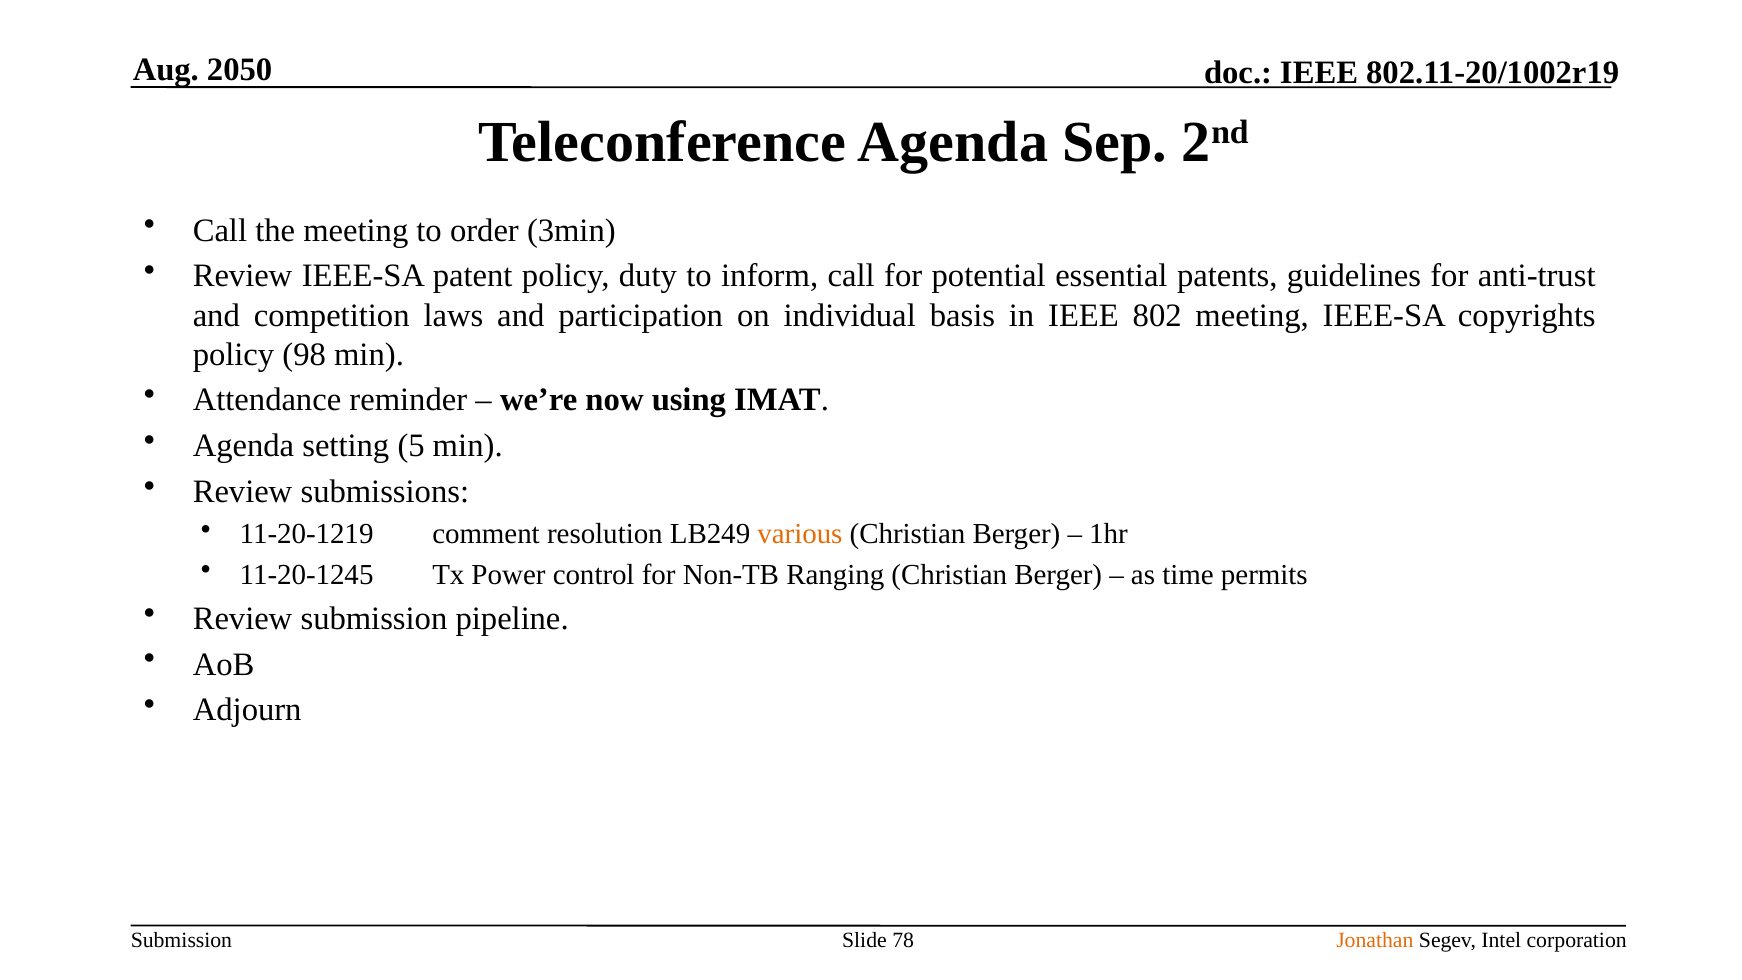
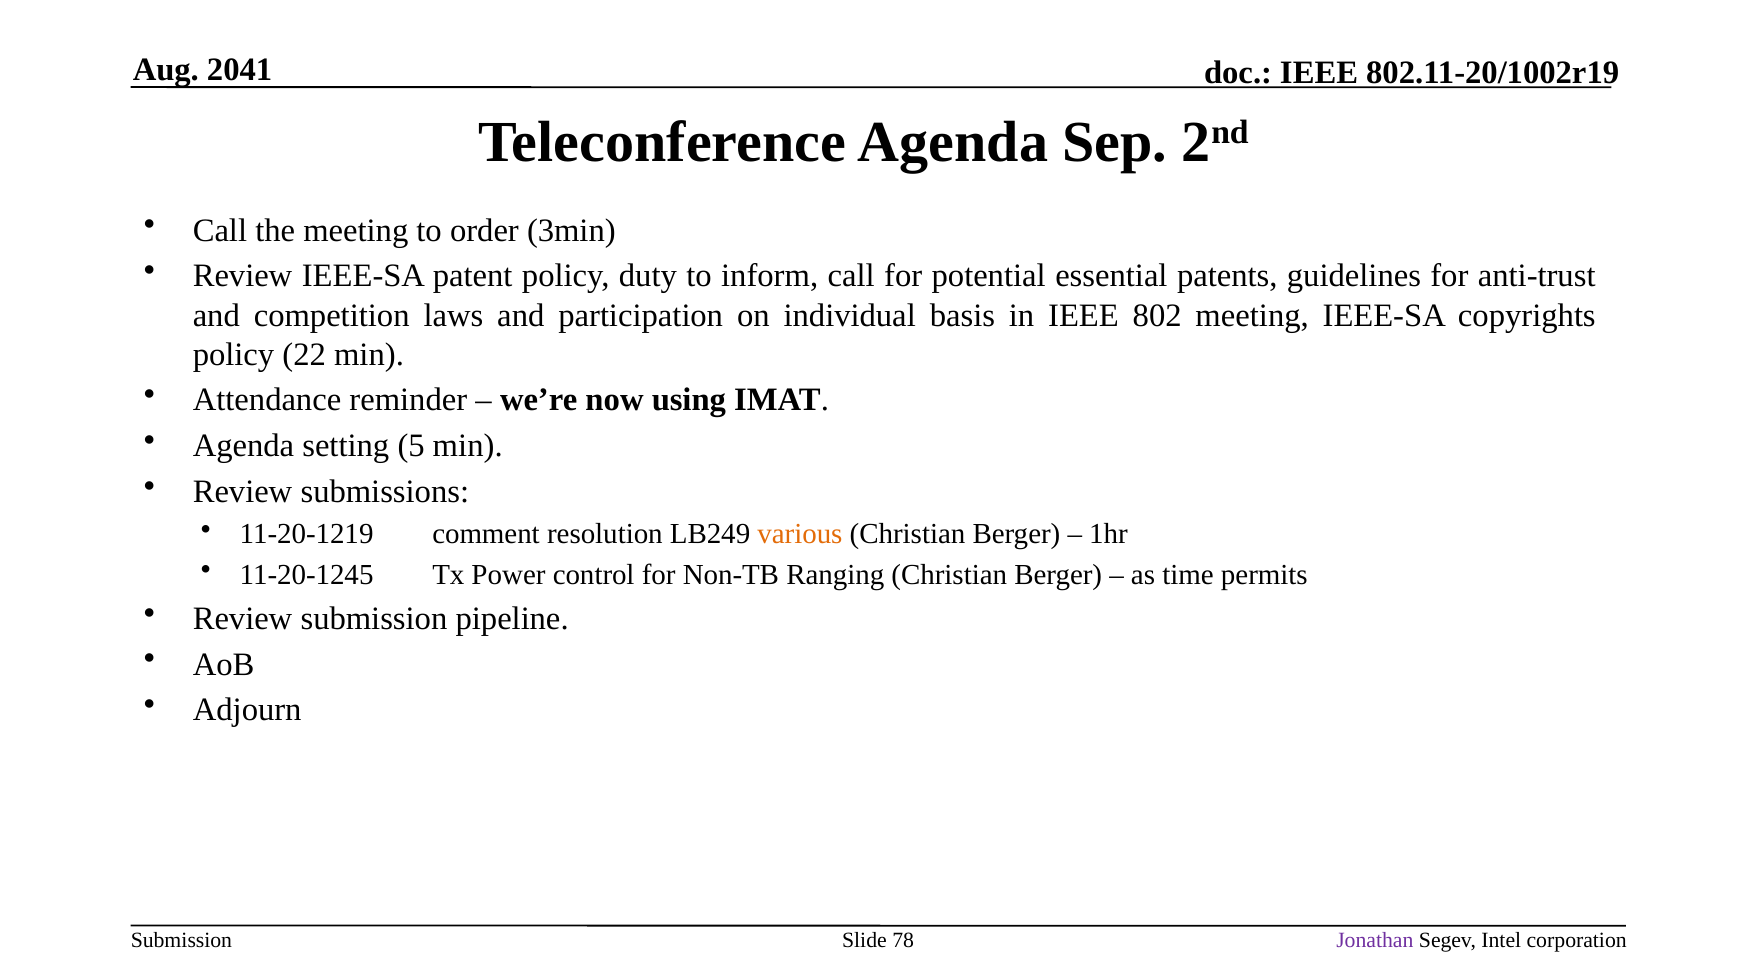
2050: 2050 -> 2041 (240, 69)
98: 98 -> 22 (304, 354)
Jonathan colour: orange -> purple (1375, 940)
